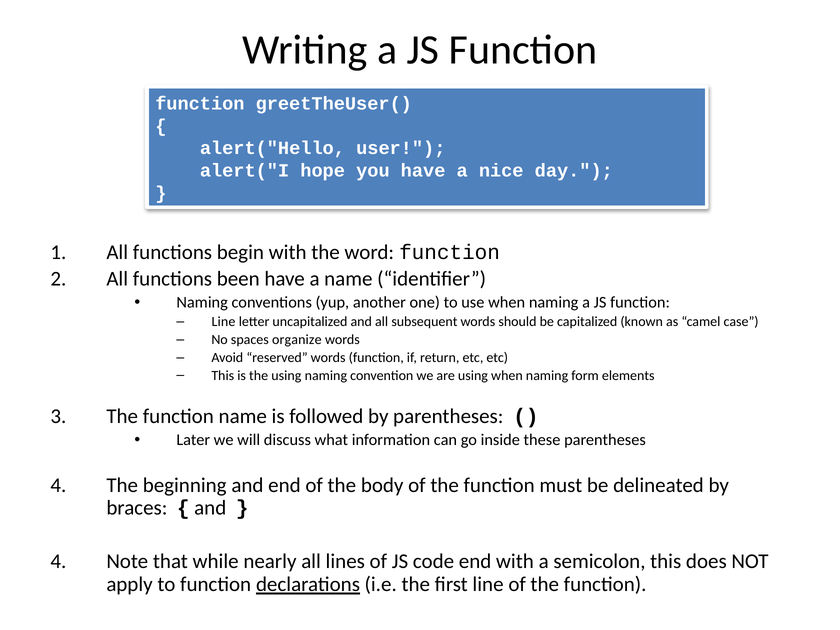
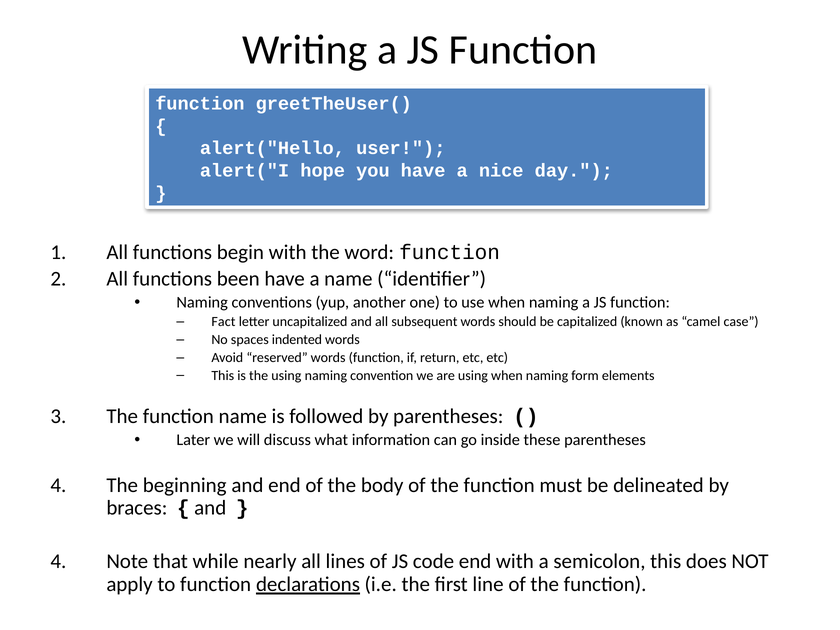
Line: Line -> Fact (223, 322)
organize: organize -> indented (297, 340)
